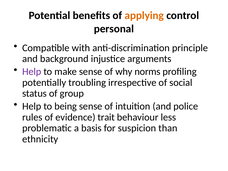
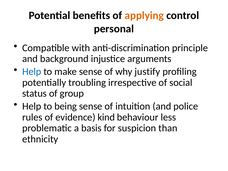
Help colour: purple -> blue (32, 72)
norms: norms -> justify (147, 72)
trait: trait -> kind (106, 117)
